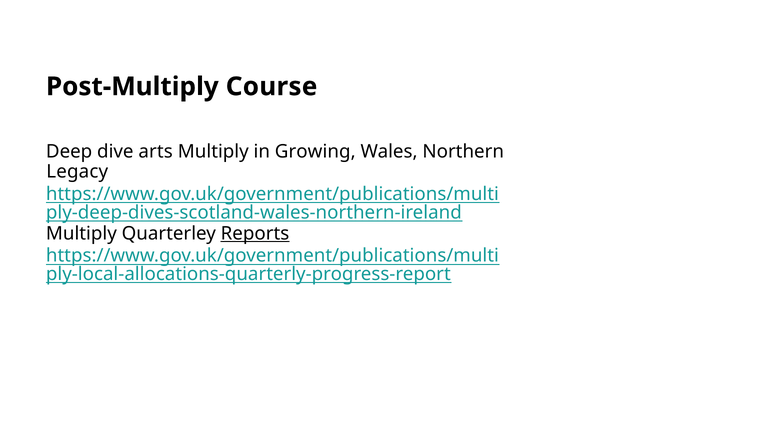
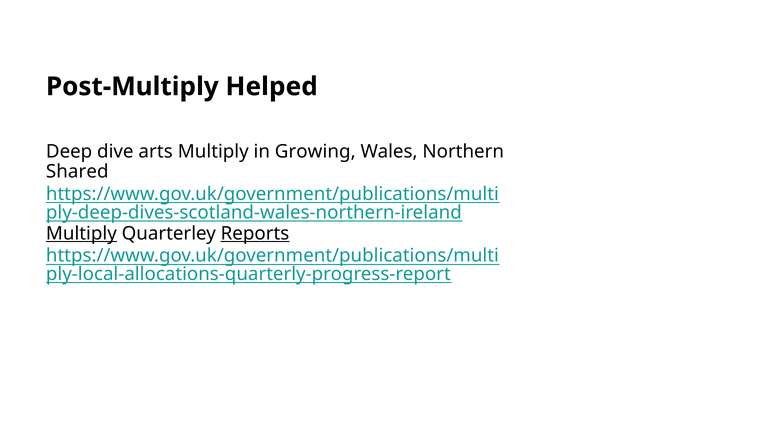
Course: Course -> Helped (272, 87)
Legacy: Legacy -> Shared (77, 172)
Multiply underline: none -> present (81, 233)
